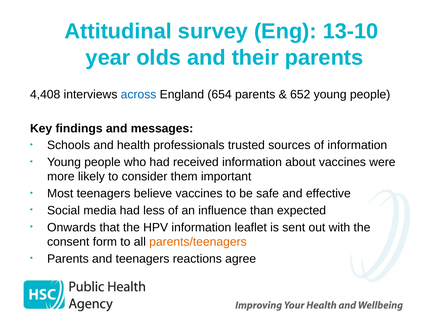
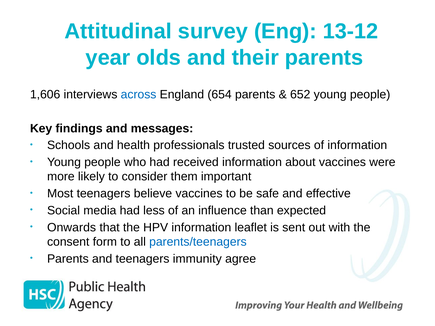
13-10: 13-10 -> 13-12 (351, 31)
4,408: 4,408 -> 1,606 (45, 95)
parents/teenagers colour: orange -> blue (198, 242)
reactions: reactions -> immunity (197, 259)
